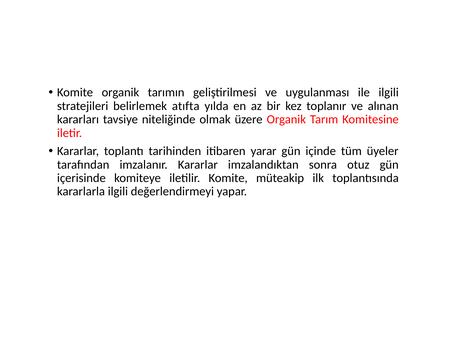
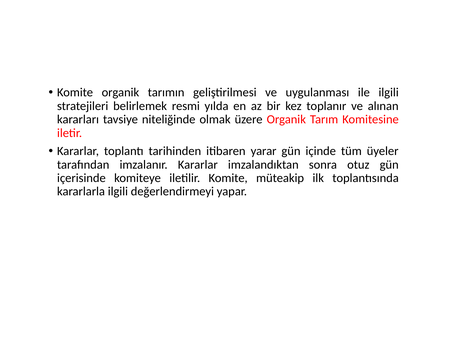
atıfta: atıfta -> resmi (186, 106)
